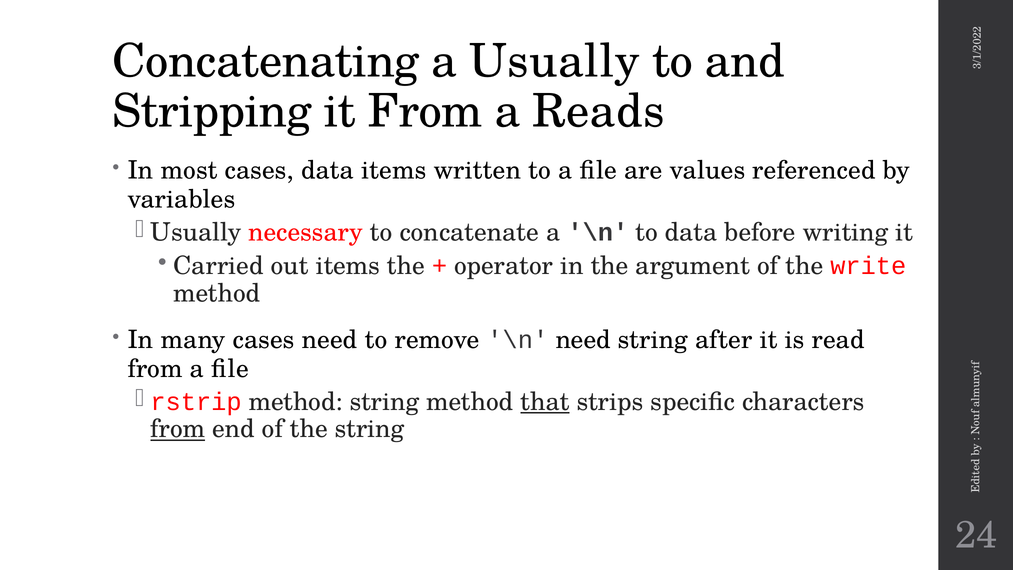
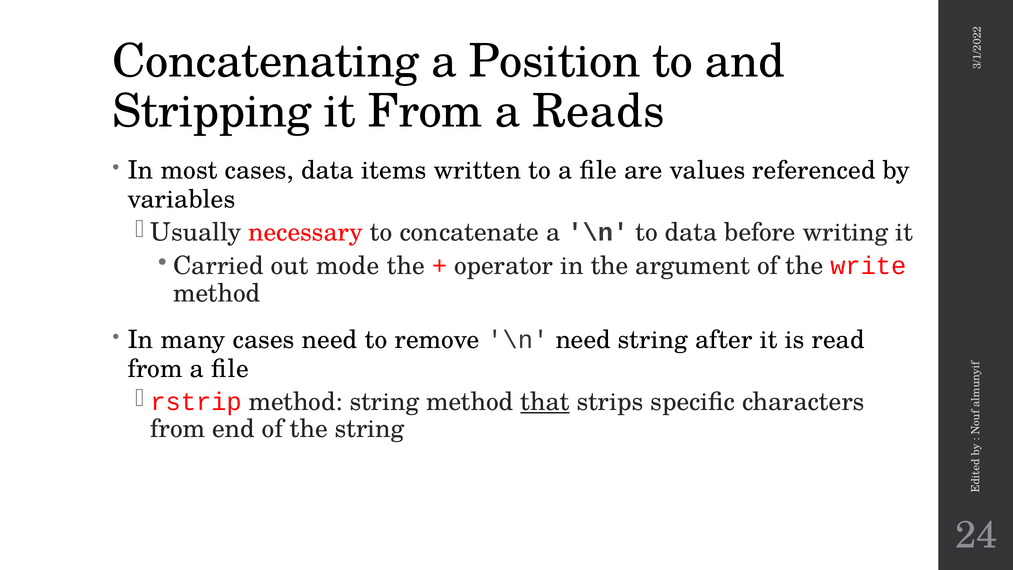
a Usually: Usually -> Position (555, 61)
out items: items -> mode (348, 266)
from underline: present -> none (178, 429)
